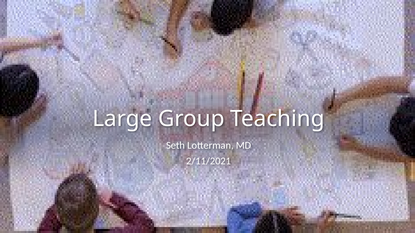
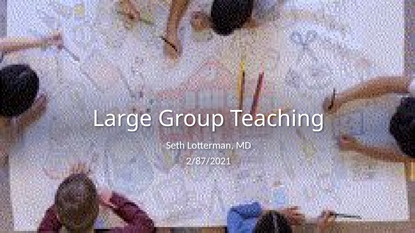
2/11/2021: 2/11/2021 -> 2/87/2021 (209, 161)
